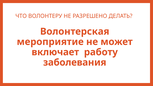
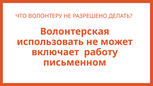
мероприятие: мероприятие -> использовать (50, 42)
заболевания: заболевания -> письменном (75, 62)
